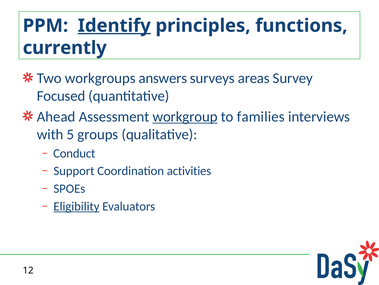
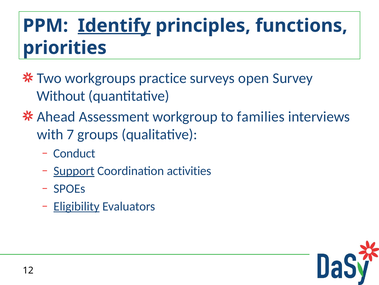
currently: currently -> priorities (65, 48)
answers: answers -> practice (163, 78)
areas: areas -> open (254, 78)
Focused: Focused -> Without (61, 96)
workgroup underline: present -> none (185, 116)
5: 5 -> 7 (70, 134)
Support underline: none -> present (74, 171)
